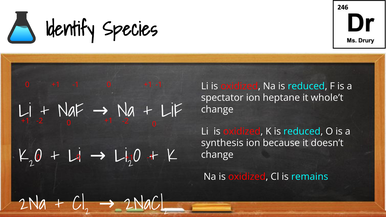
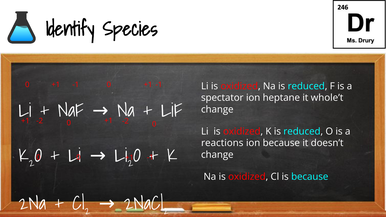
synthesis: synthesis -> reactions (222, 143)
is remains: remains -> because (310, 177)
